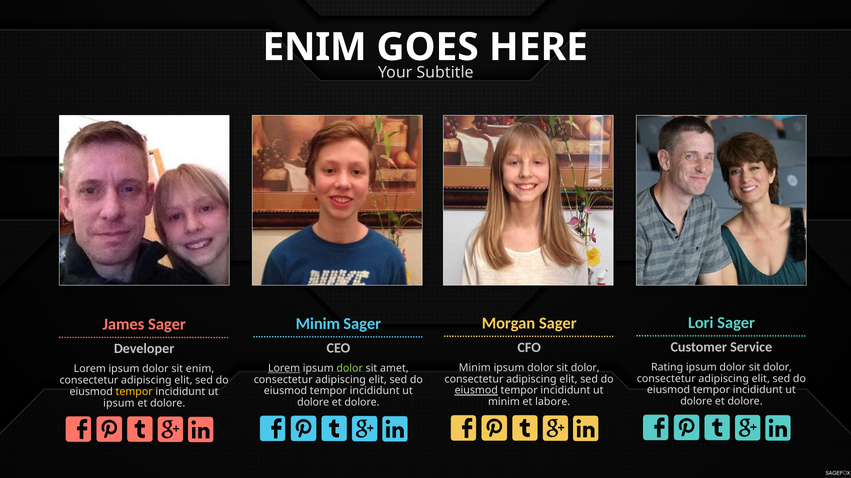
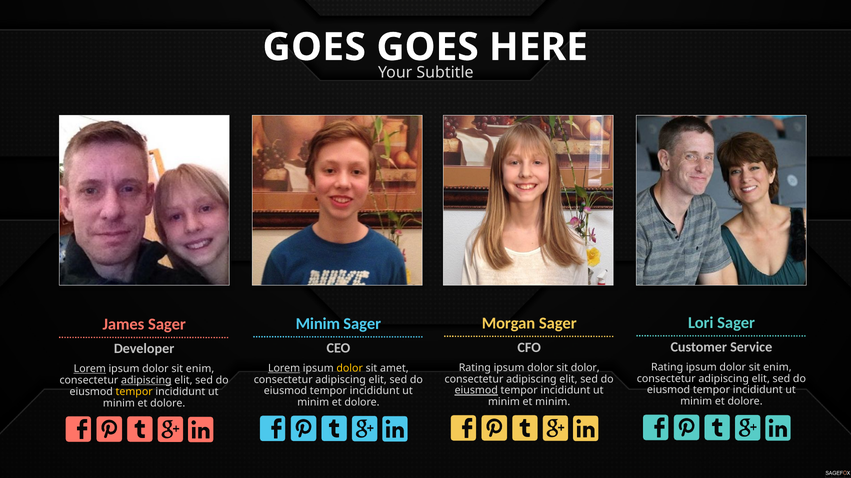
ENIM: ENIM -> GOES (314, 47)
dolor: dolor -> enim (777, 368)
Minim: Minim -> Rating (475, 368)
dolor colour: light green -> yellow (350, 369)
Lorem underline: none -> present (90, 369)
adipiscing underline: none -> present (146, 381)
dolore: dolore -> minim (696, 402)
et labore: labore -> minim (553, 403)
dolore: dolore -> minim (313, 403)
ipsum: ipsum -> minim (119, 404)
